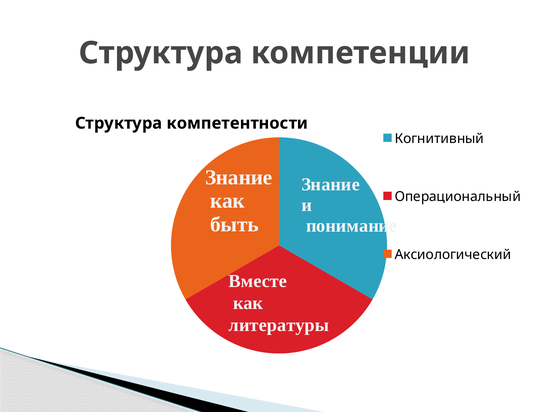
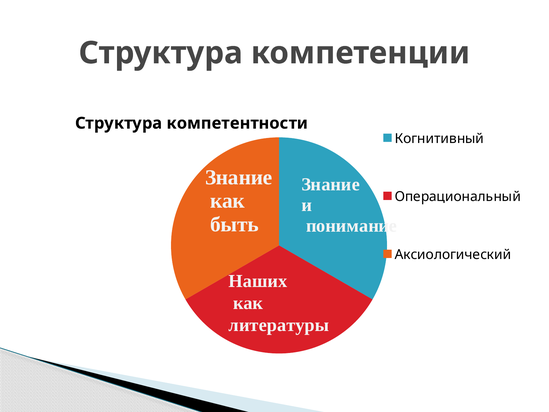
Вместе: Вместе -> Наших (258, 281)
